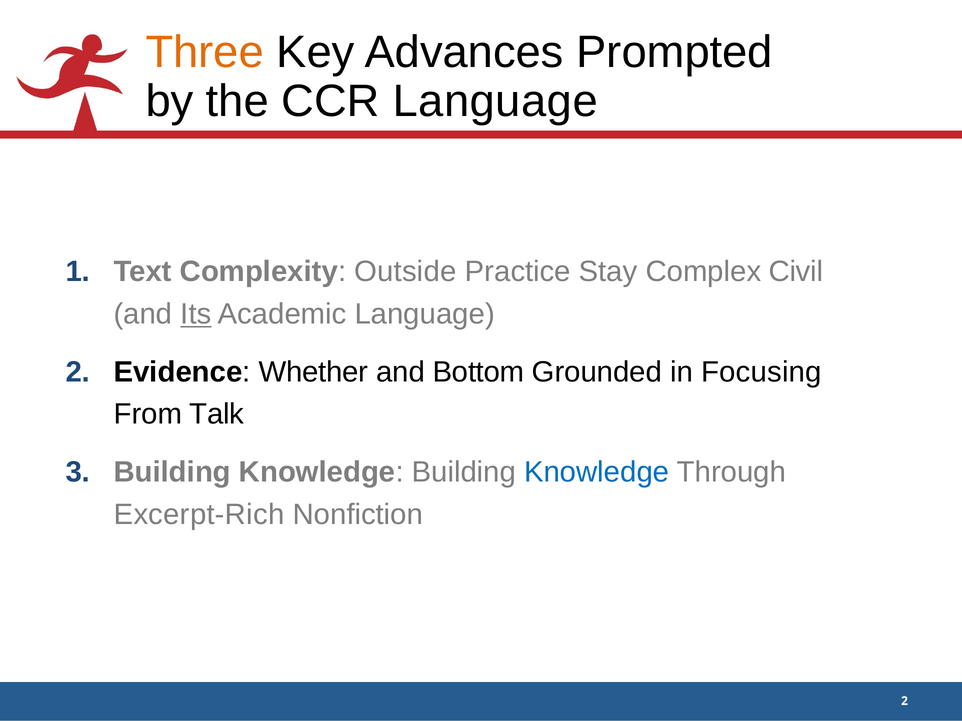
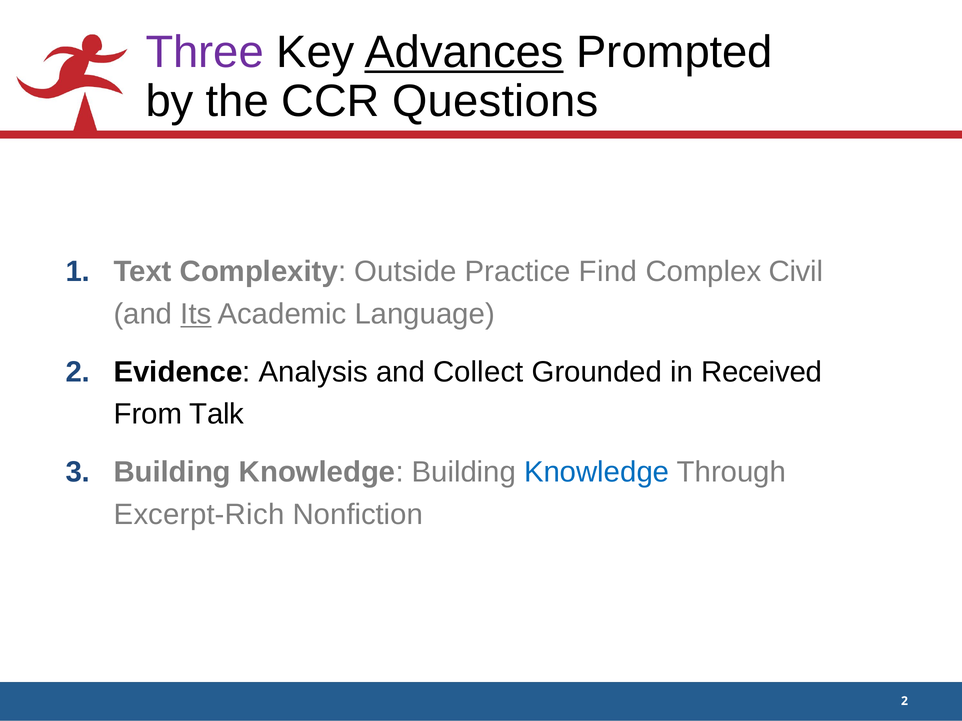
Three colour: orange -> purple (205, 52)
Advances underline: none -> present (464, 52)
CCR Language: Language -> Questions (495, 101)
Stay: Stay -> Find (608, 272)
Whether: Whether -> Analysis (313, 372)
Bottom: Bottom -> Collect (478, 372)
Focusing: Focusing -> Received (762, 372)
